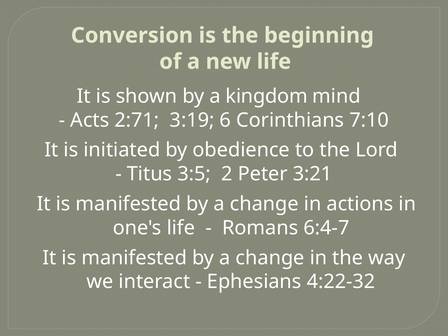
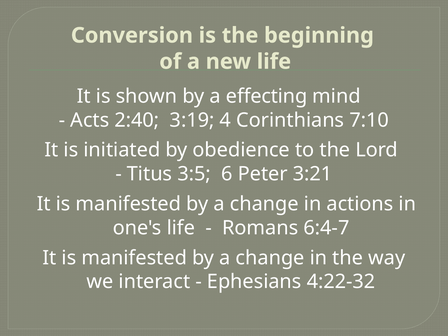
kingdom: kingdom -> effecting (267, 96)
2:71: 2:71 -> 2:40 (137, 120)
6: 6 -> 4 (225, 120)
2: 2 -> 6 (227, 174)
